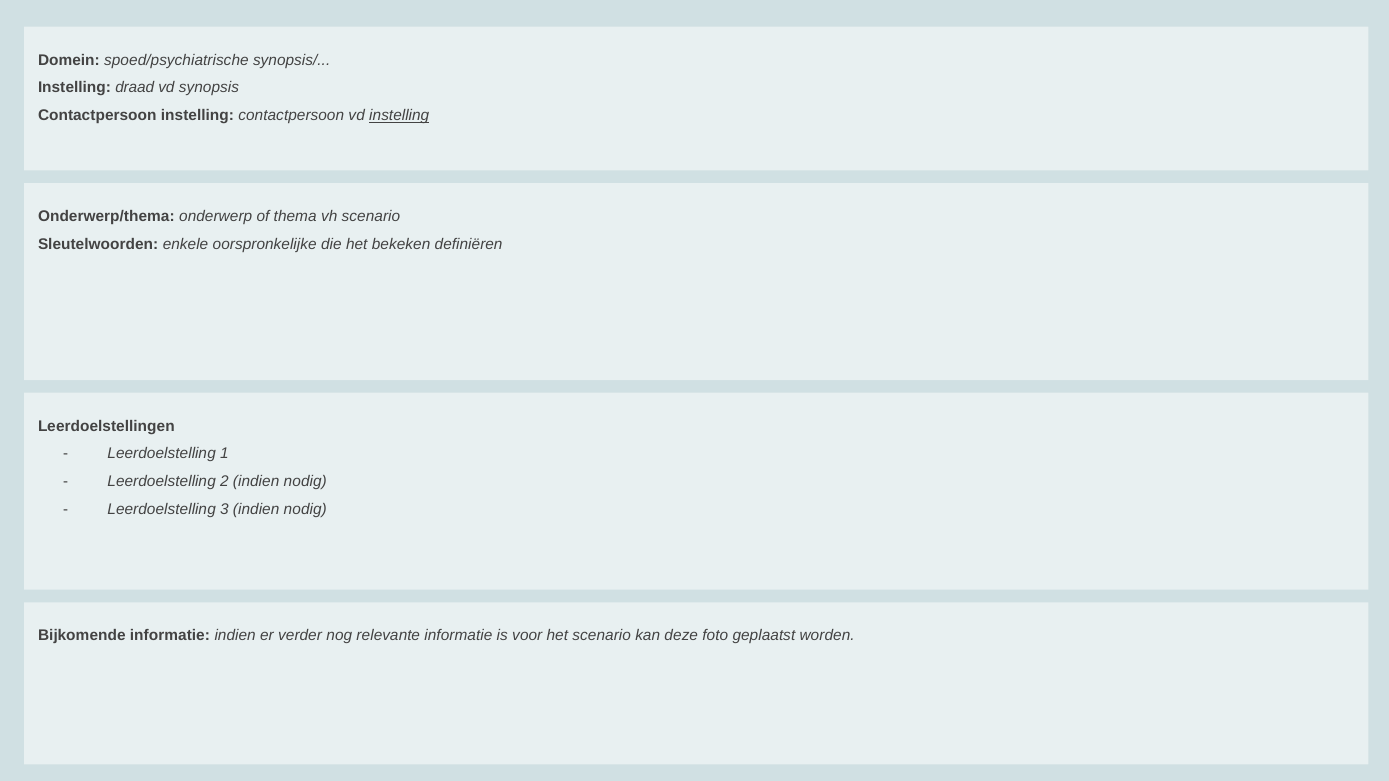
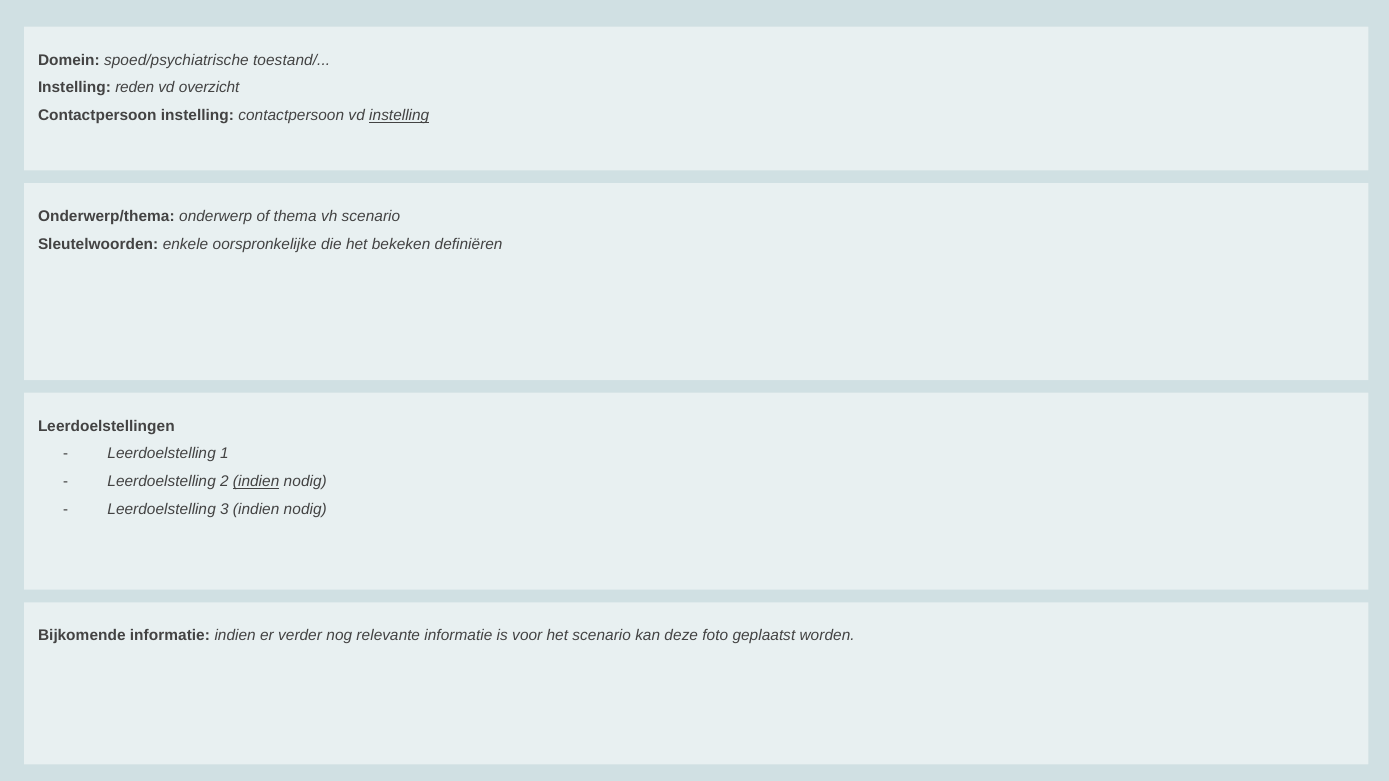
synopsis/: synopsis/ -> toestand/ (292, 60)
draad: draad -> reden (135, 88)
synopsis: synopsis -> overzicht (209, 88)
indien underline: none -> present (256, 482)
